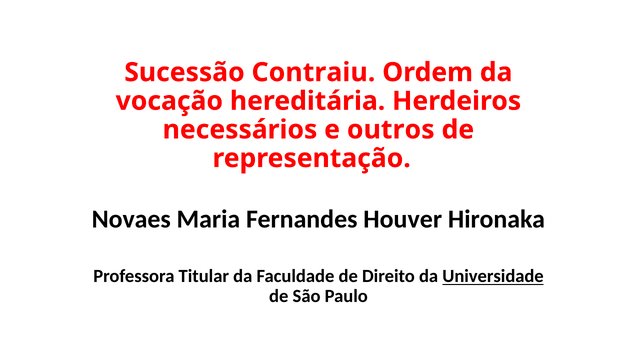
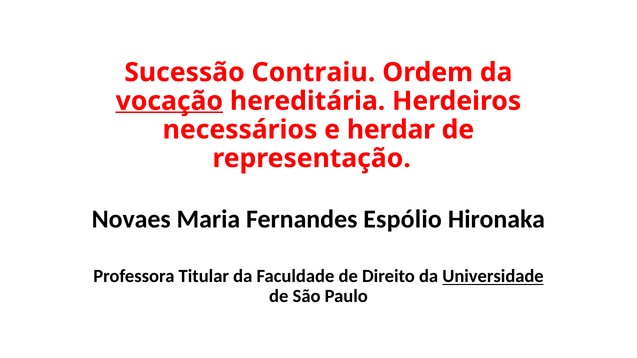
vocação underline: none -> present (169, 101)
outros: outros -> herdar (391, 130)
Houver: Houver -> Espólio (403, 219)
